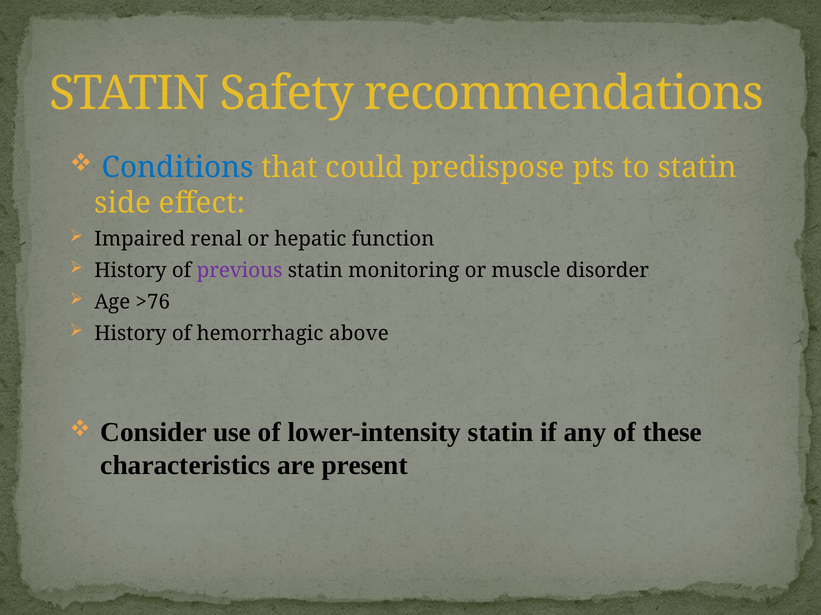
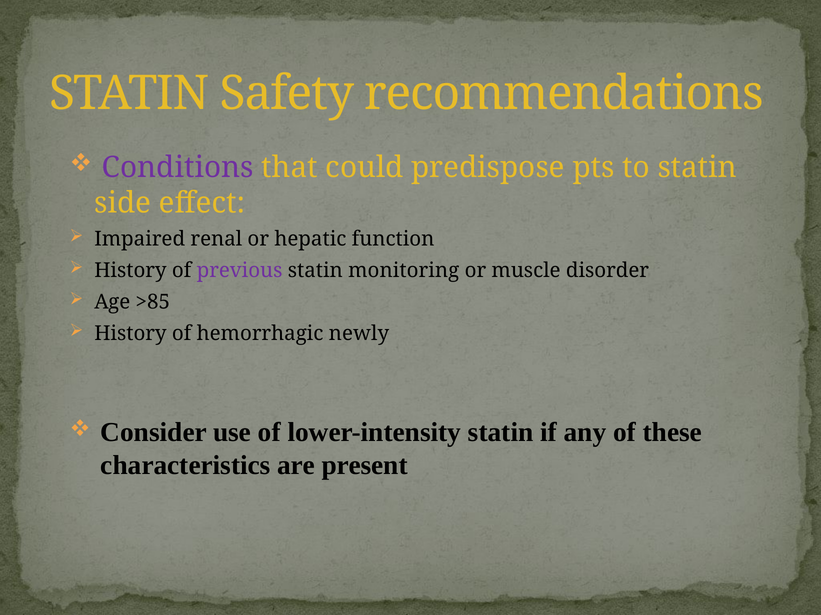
Conditions colour: blue -> purple (178, 168)
>76: >76 -> >85 (153, 302)
above: above -> newly (359, 334)
